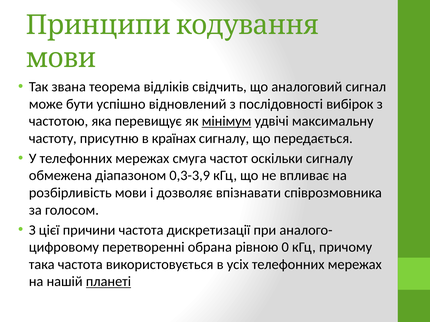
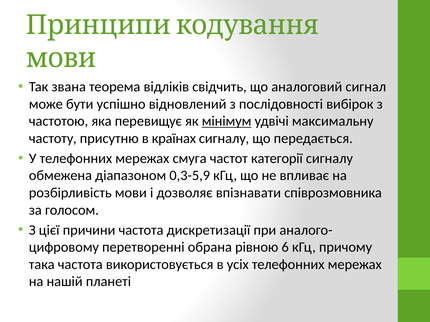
оскільки: оскільки -> категорії (277, 159)
0,3-3,9: 0,3-3,9 -> 0,3-5,9 (190, 176)
0: 0 -> 6 (285, 248)
планеті underline: present -> none (108, 282)
